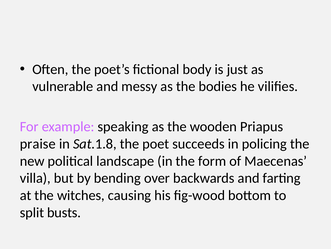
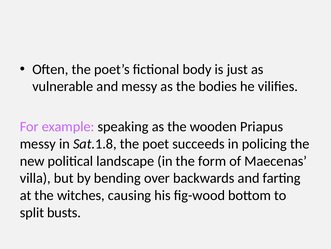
praise: praise -> messy (38, 143)
